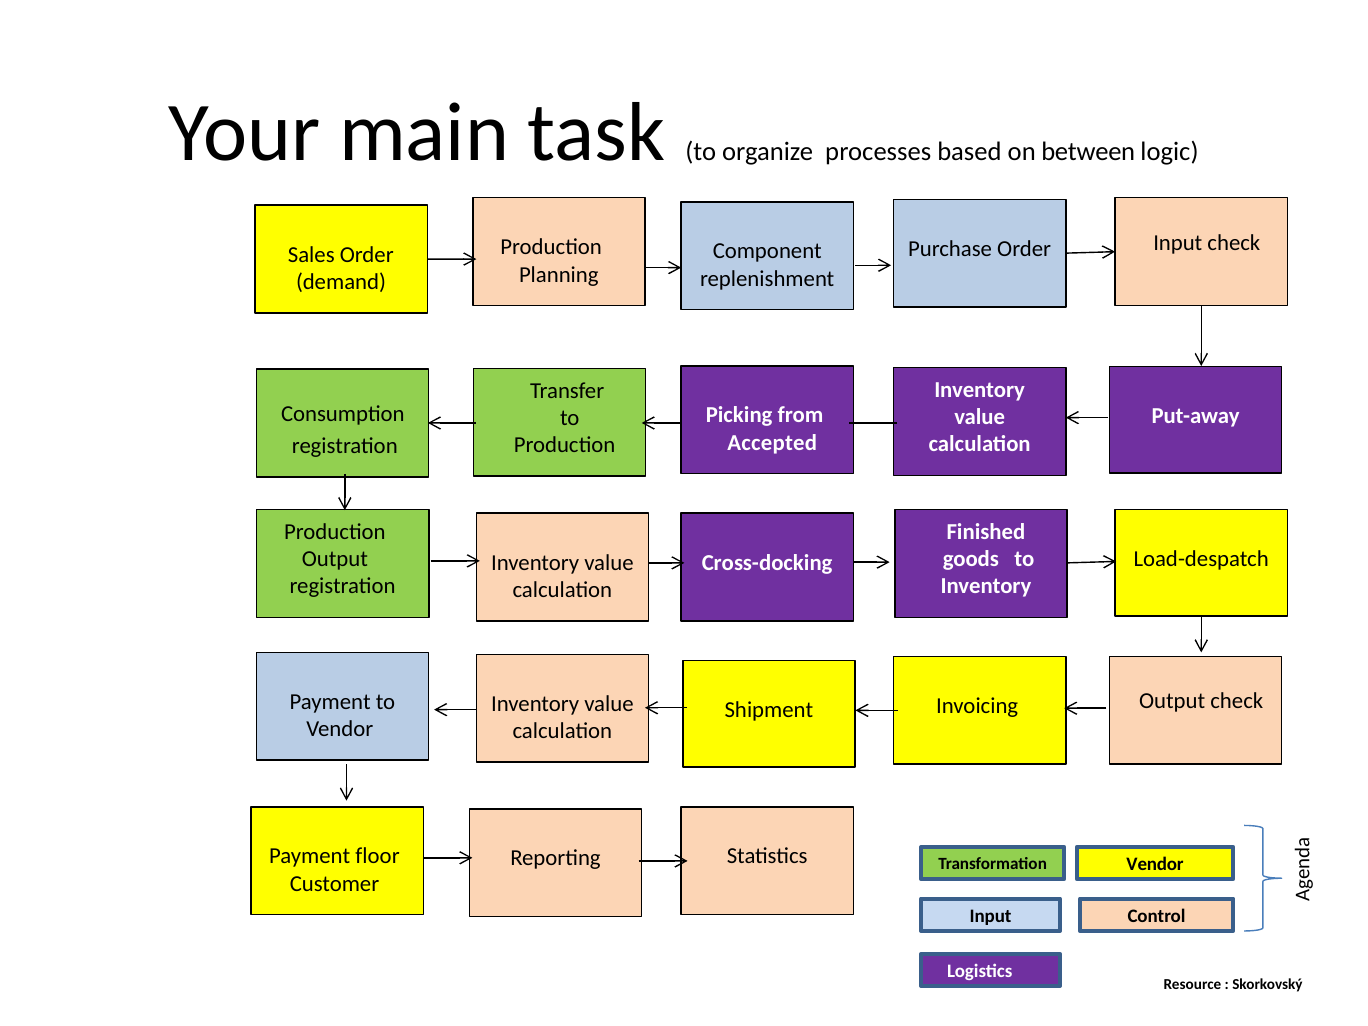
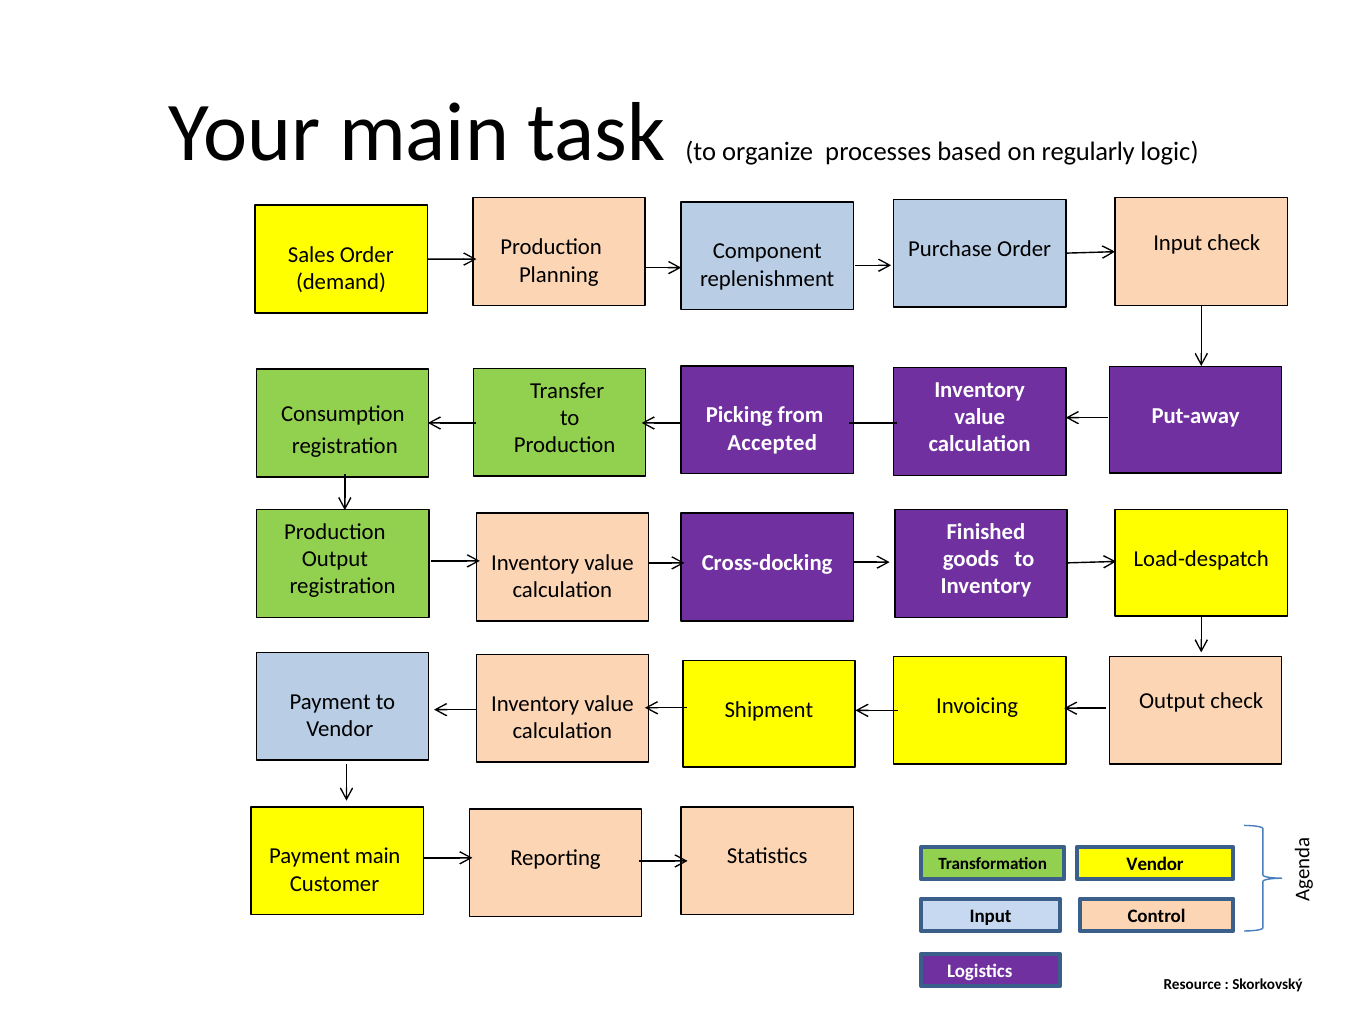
between: between -> regularly (1088, 151)
Payment floor: floor -> main (378, 856)
